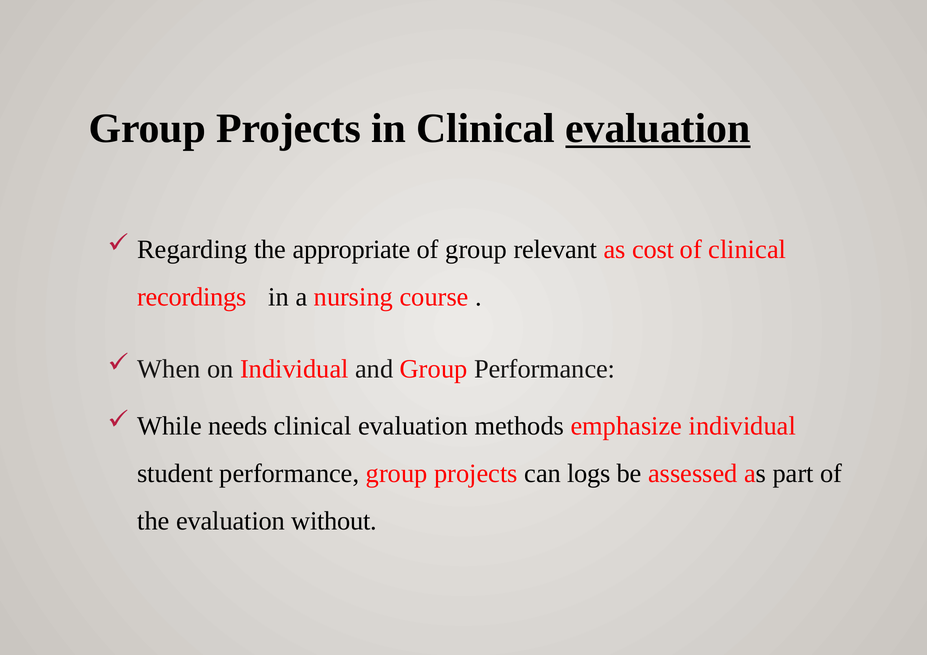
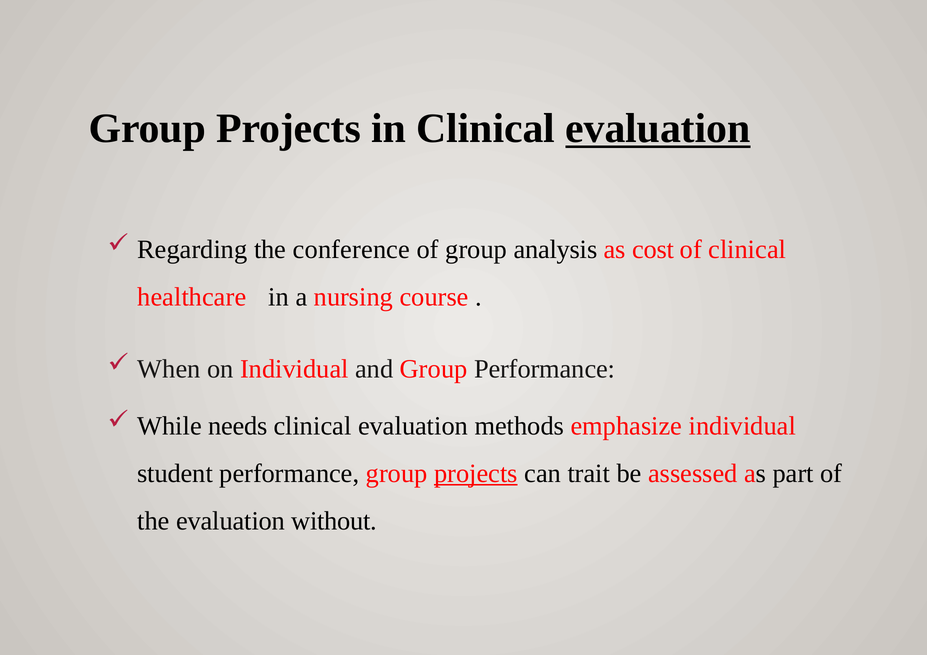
appropriate: appropriate -> conference (351, 250)
relevant: relevant -> analysis (555, 250)
recordings: recordings -> healthcare (192, 297)
projects underline: none -> present (476, 474)
logs: logs -> trait (589, 474)
